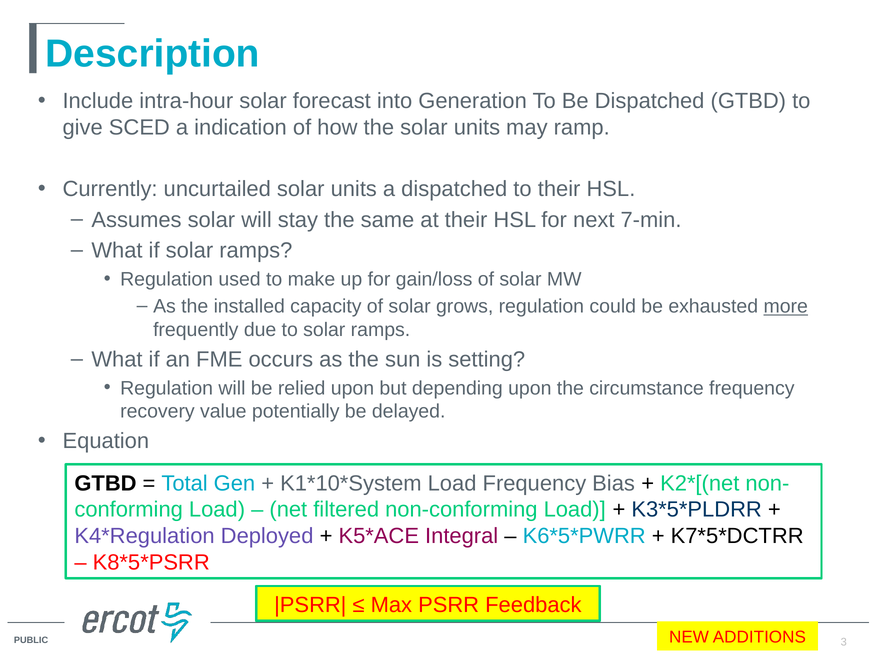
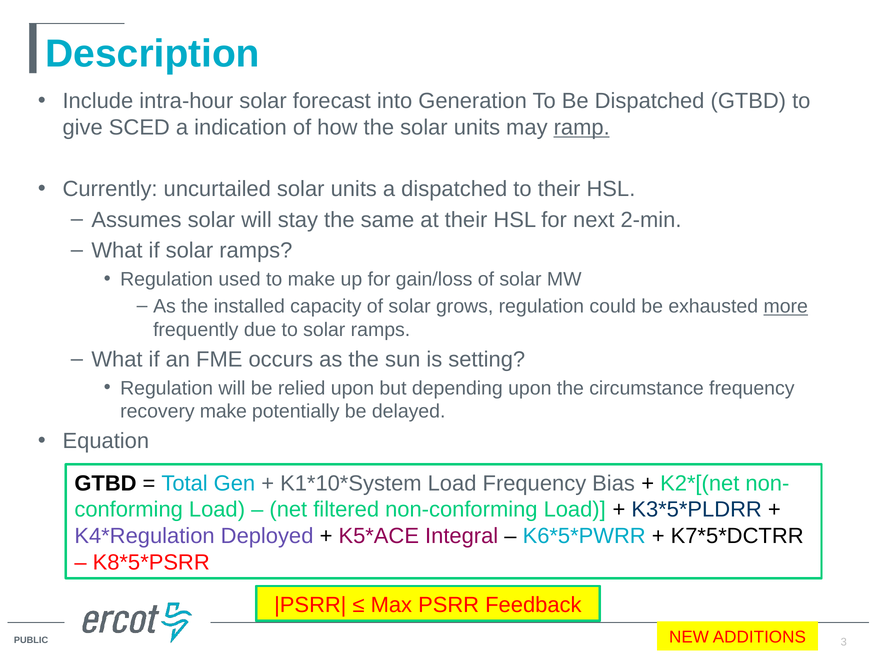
ramp underline: none -> present (582, 127)
7-min: 7-min -> 2-min (651, 220)
recovery value: value -> make (223, 411)
